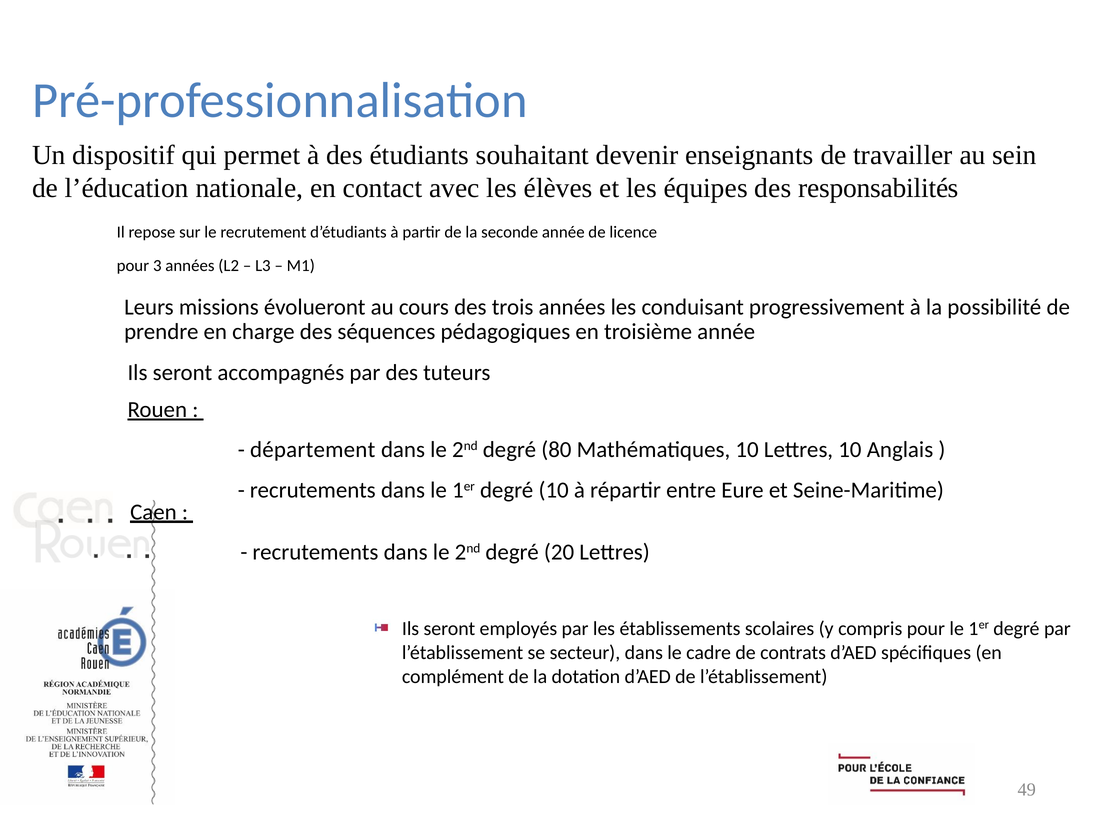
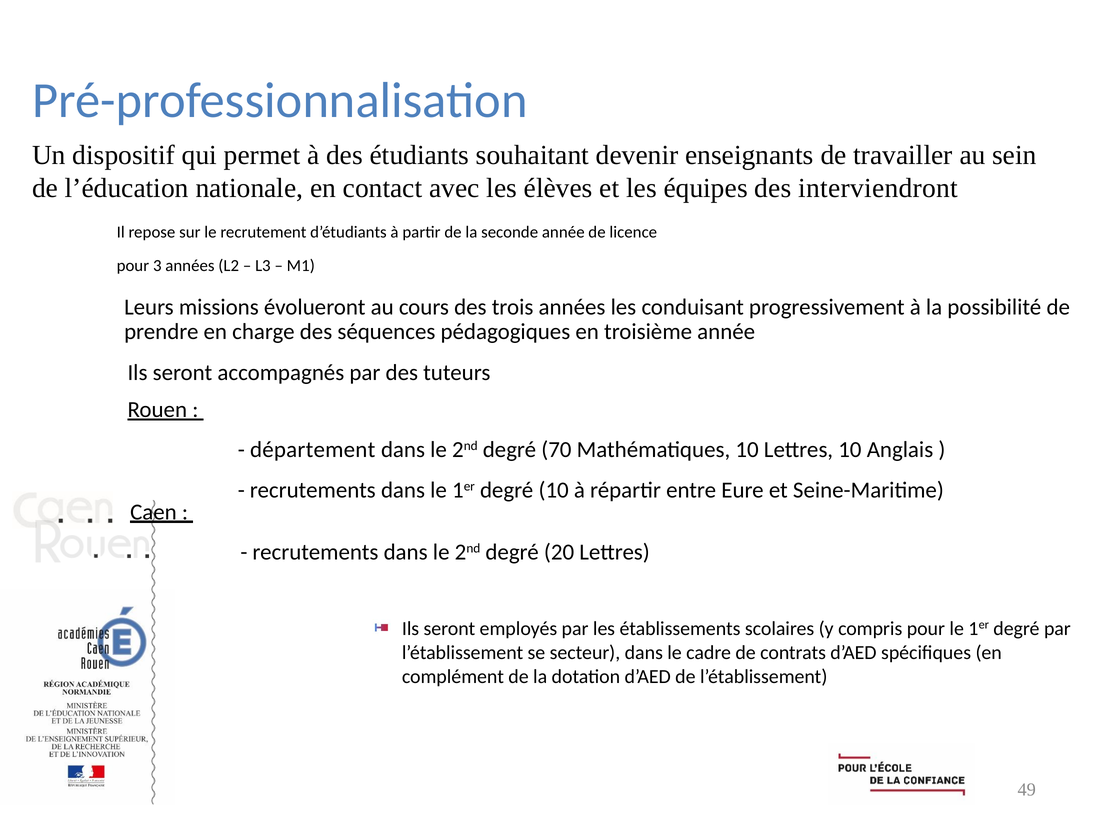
responsabilités: responsabilités -> interviendront (878, 188)
80: 80 -> 70 (556, 449)
